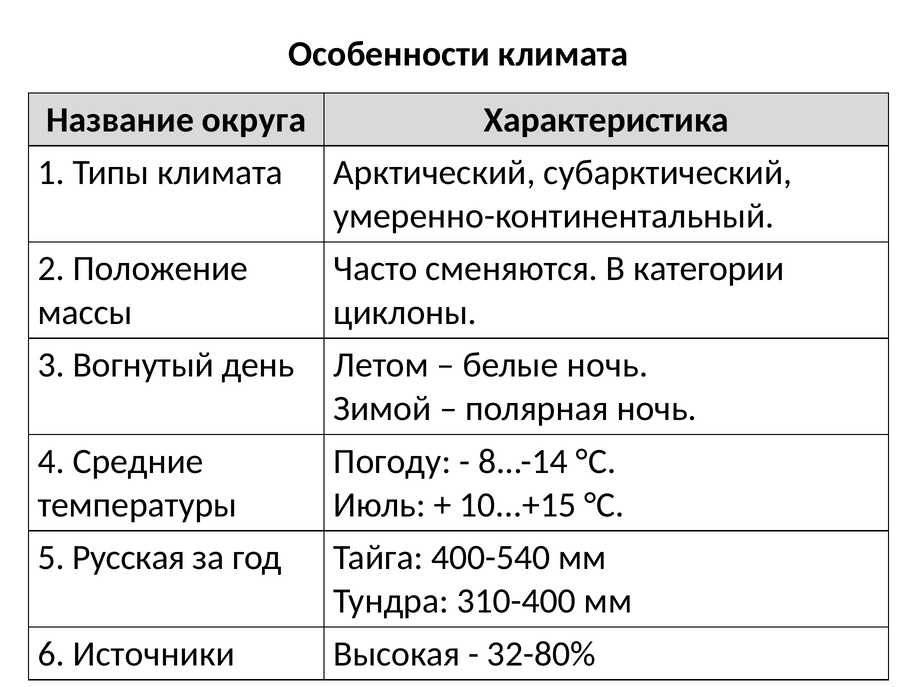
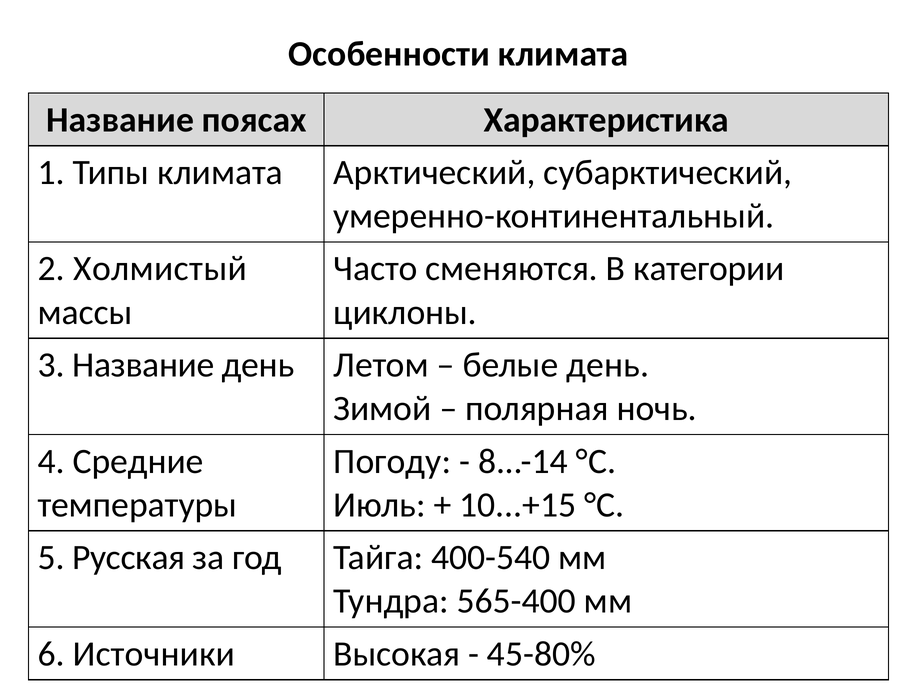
округа: округа -> поясах (254, 120)
Положение: Положение -> Холмистый (160, 269)
3 Вогнутый: Вогнутый -> Название (143, 365)
белые ночь: ночь -> день (608, 365)
310-400: 310-400 -> 565-400 (516, 602)
32-80%: 32-80% -> 45-80% (541, 654)
